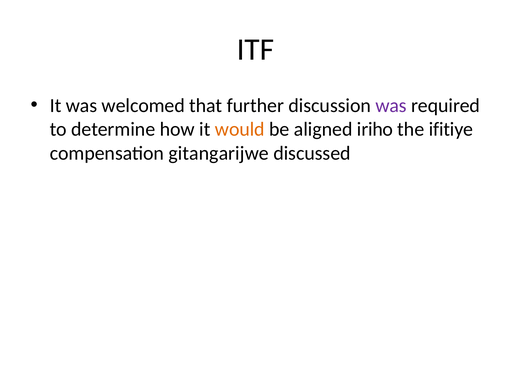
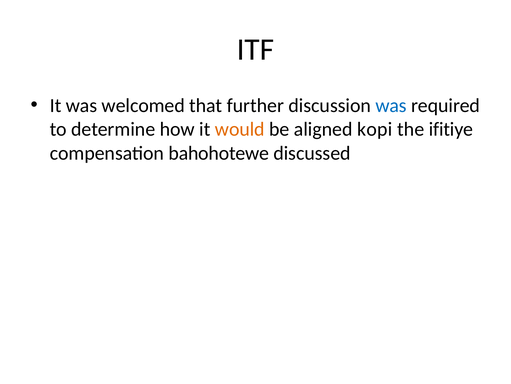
was colour: purple -> blue (391, 105)
iriho: iriho -> kopi (375, 129)
gitangarijwe: gitangarijwe -> bahohotewe (219, 153)
